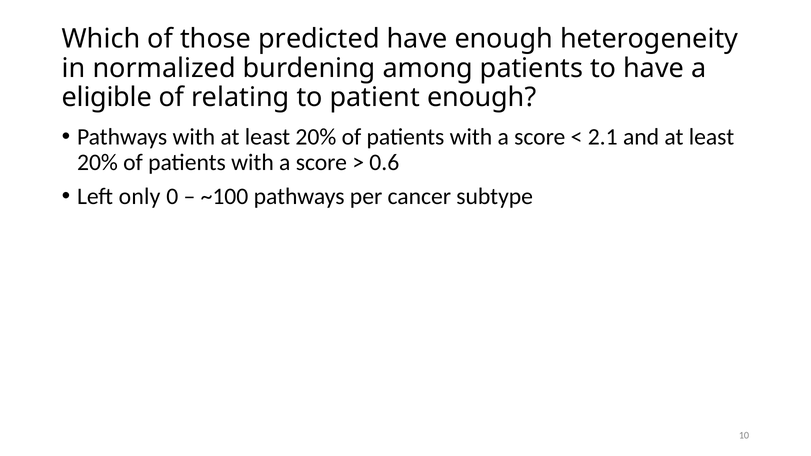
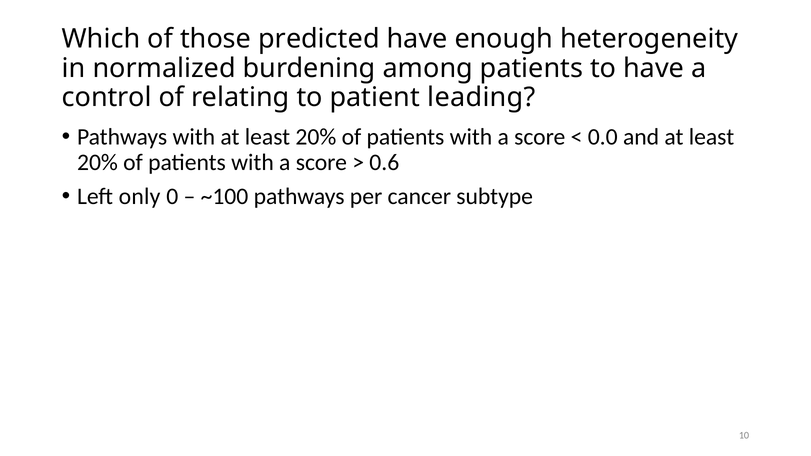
eligible: eligible -> control (107, 97)
patient enough: enough -> leading (481, 97)
2.1: 2.1 -> 0.0 (603, 137)
